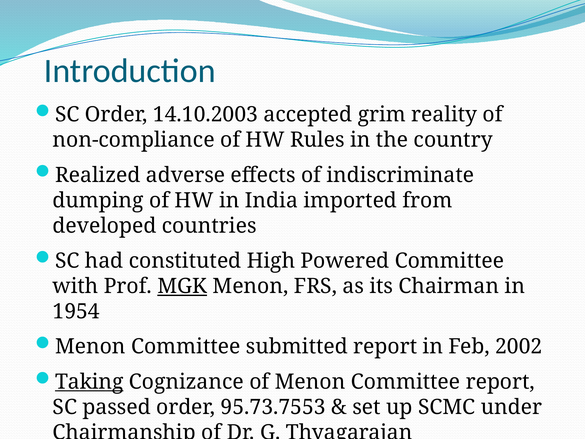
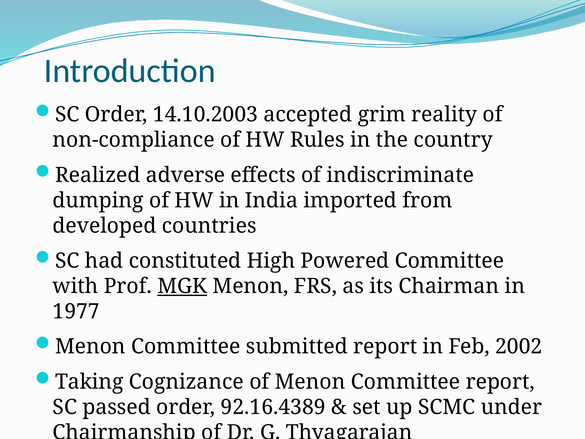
1954: 1954 -> 1977 (76, 311)
Taking underline: present -> none (89, 382)
95.73.7553: 95.73.7553 -> 92.16.4389 (273, 407)
